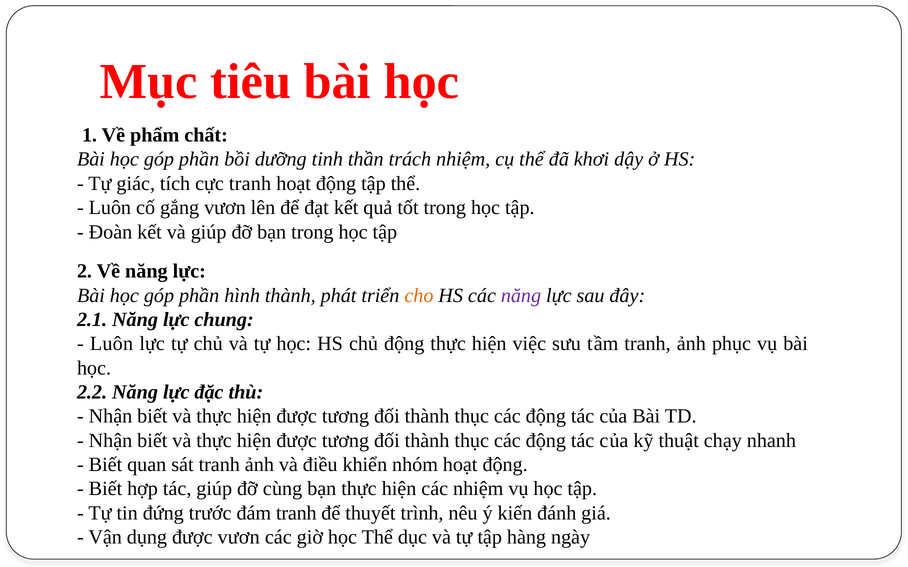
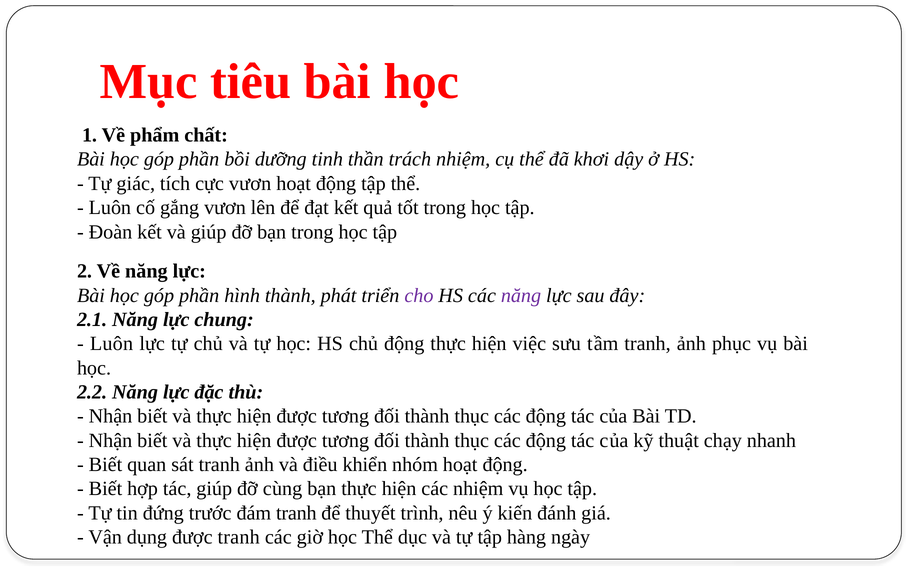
cực tranh: tranh -> vươn (250, 184)
cho colour: orange -> purple (419, 296)
được vươn: vươn -> tranh (239, 538)
